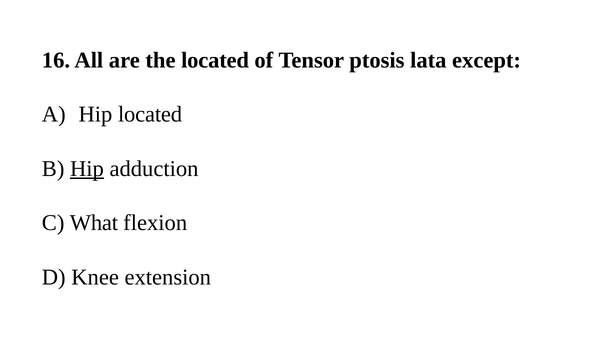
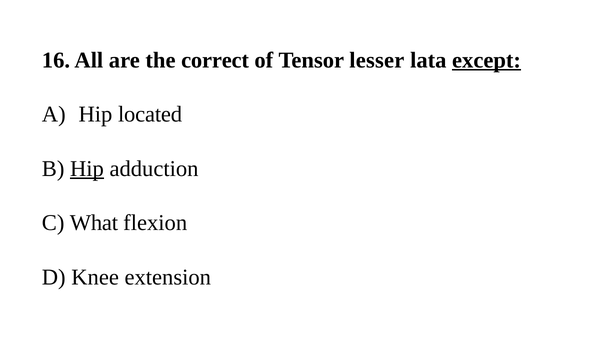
the located: located -> correct (215, 60)
ptosis: ptosis -> lesser (377, 60)
except underline: none -> present (487, 60)
